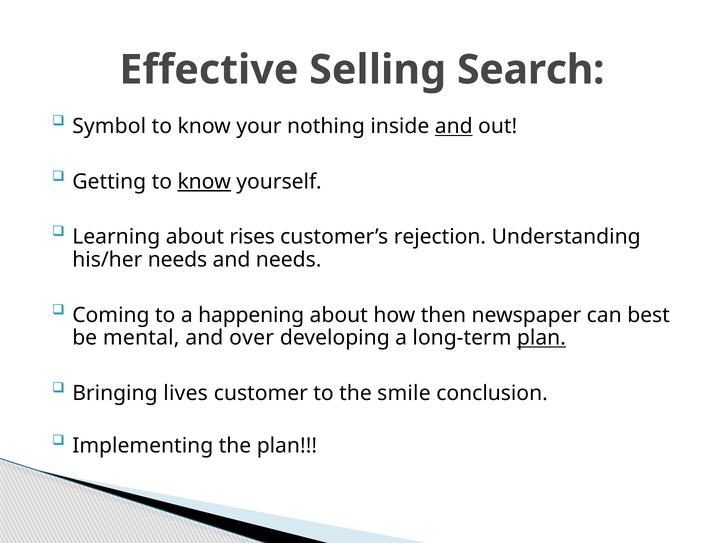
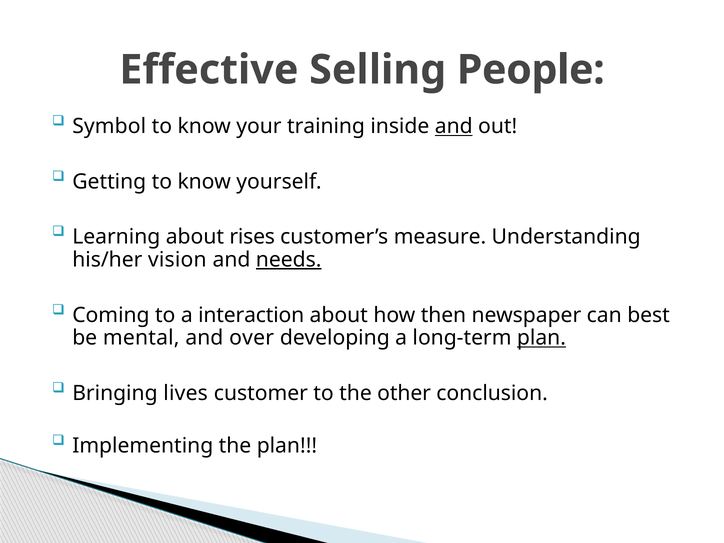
Search: Search -> People (531, 70)
nothing: nothing -> training (326, 126)
know underline: present -> none (204, 182)
rejection: rejection -> measure (440, 237)
his/her needs: needs -> vision (177, 260)
needs underline: none -> present (289, 260)
happening: happening -> interaction (251, 315)
smile: smile -> other (404, 393)
